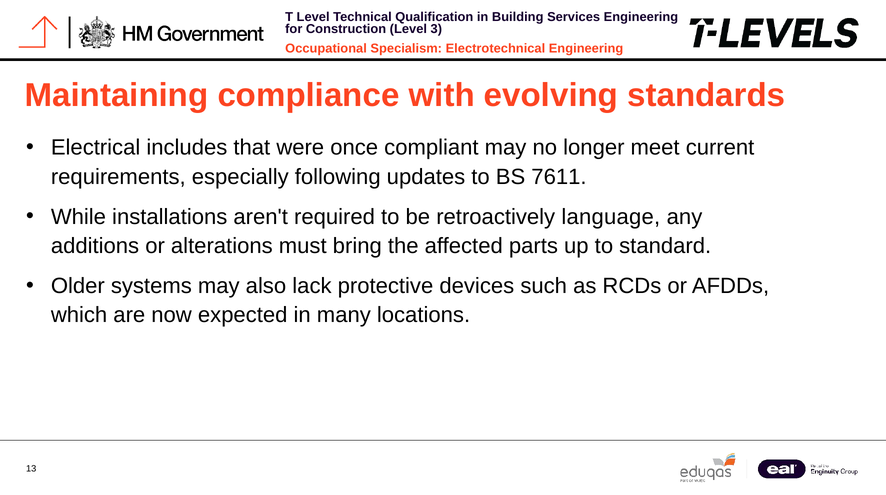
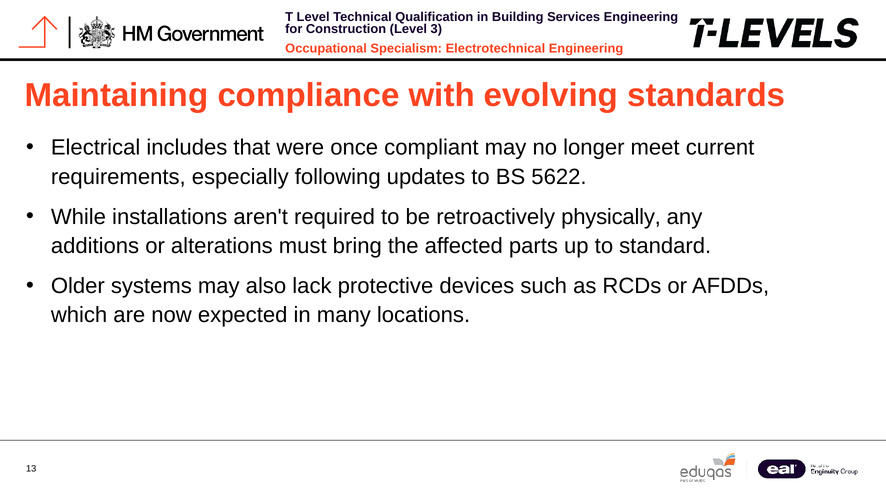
7611: 7611 -> 5622 (559, 177)
language: language -> physically (611, 217)
